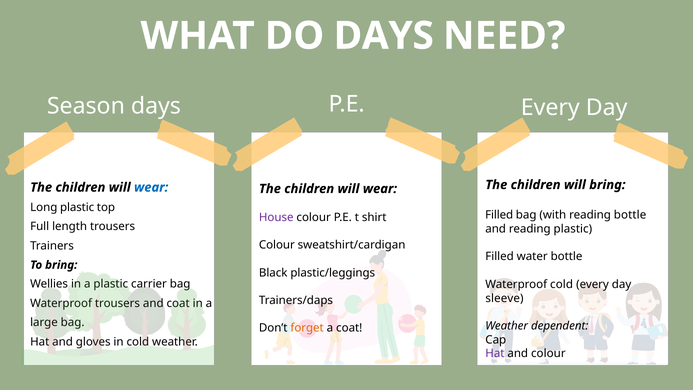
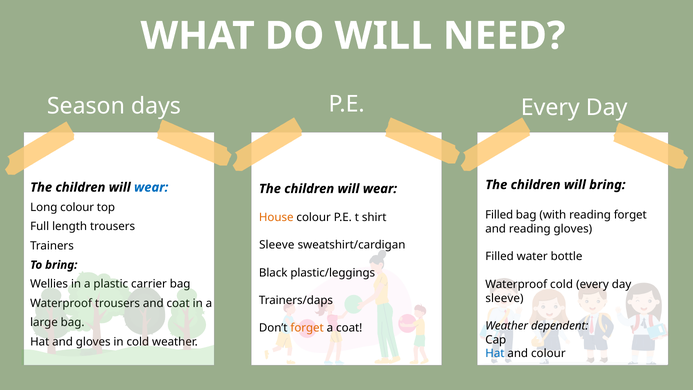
DO DAYS: DAYS -> WILL (383, 36)
Long plastic: plastic -> colour (77, 207)
reading bottle: bottle -> forget (630, 215)
House colour: purple -> orange (276, 217)
reading plastic: plastic -> gloves (573, 229)
Colour: Colour -> Sleeve (277, 245)
Hat colour: purple -> blue (495, 353)
